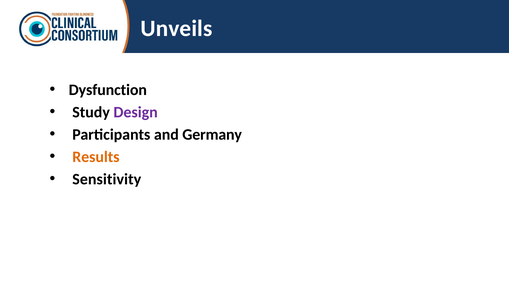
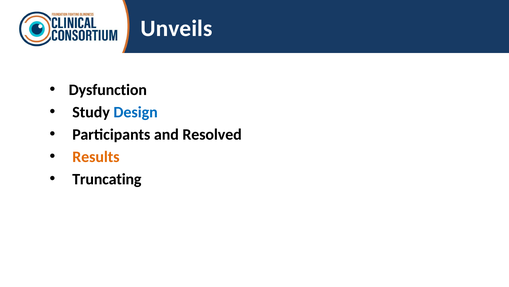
Design colour: purple -> blue (136, 112)
Germany: Germany -> Resolved (212, 134)
Sensitivity: Sensitivity -> Truncating (107, 179)
